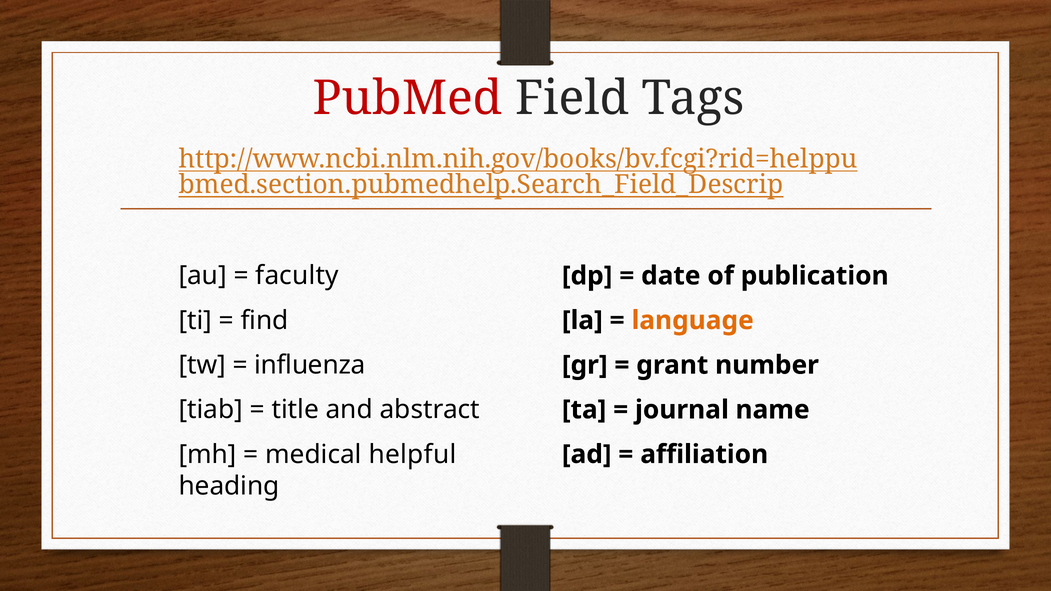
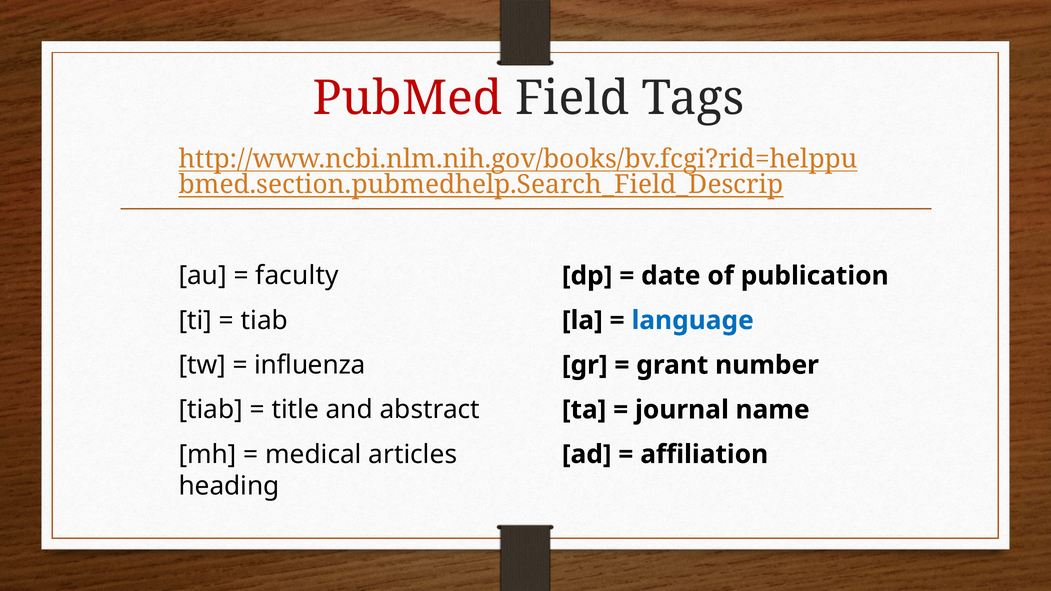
find: find -> tiab (264, 321)
language colour: orange -> blue (693, 321)
helpful: helpful -> articles (413, 455)
